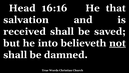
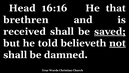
salvation: salvation -> brethren (26, 20)
saved underline: none -> present (110, 31)
into: into -> told (48, 43)
